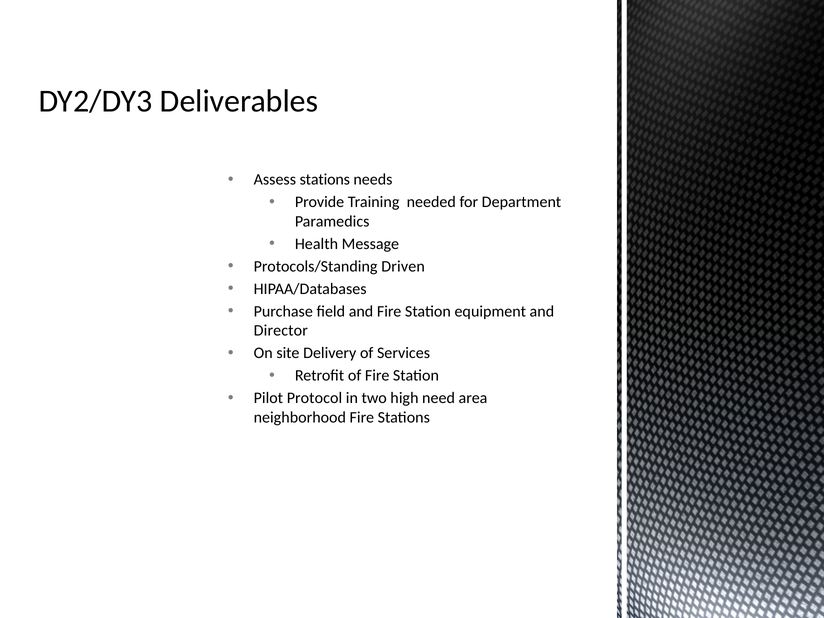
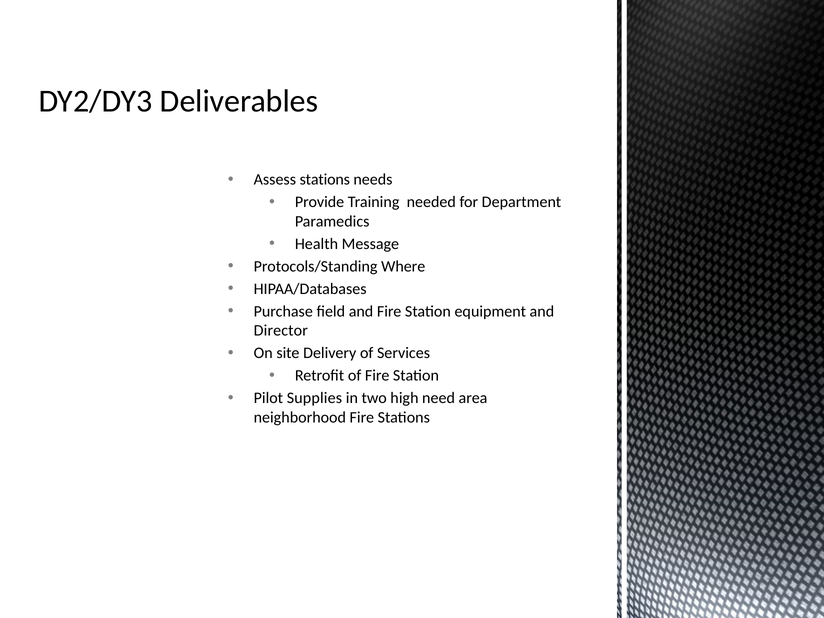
Driven: Driven -> Where (403, 266)
Protocol: Protocol -> Supplies (314, 398)
